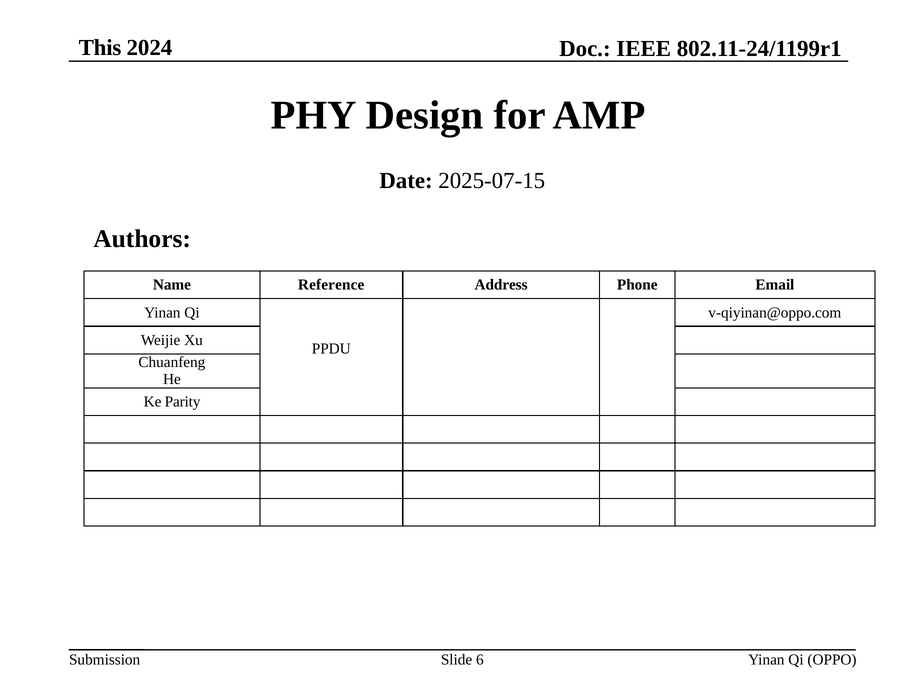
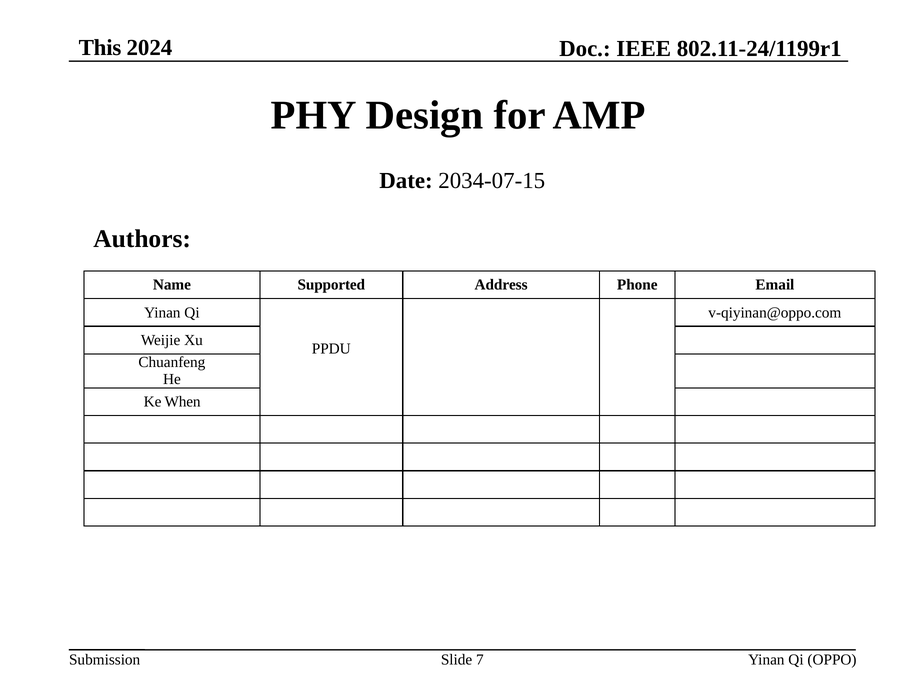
2025-07-15: 2025-07-15 -> 2034-07-15 (492, 180)
Reference: Reference -> Supported (331, 285)
Parity: Parity -> When (183, 402)
6: 6 -> 7 (480, 660)
